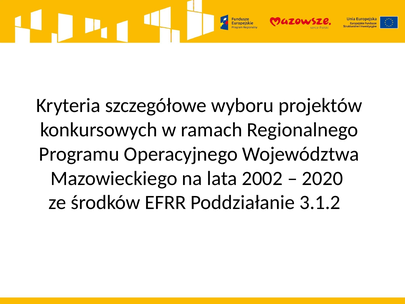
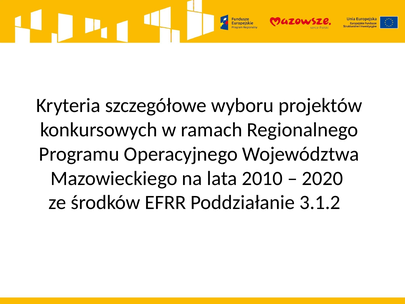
2002: 2002 -> 2010 (262, 178)
